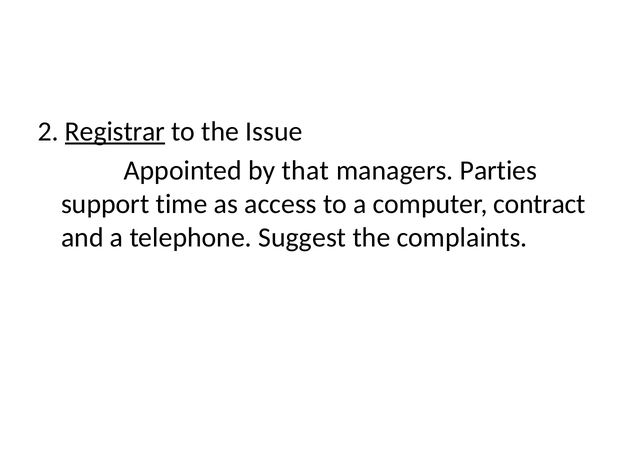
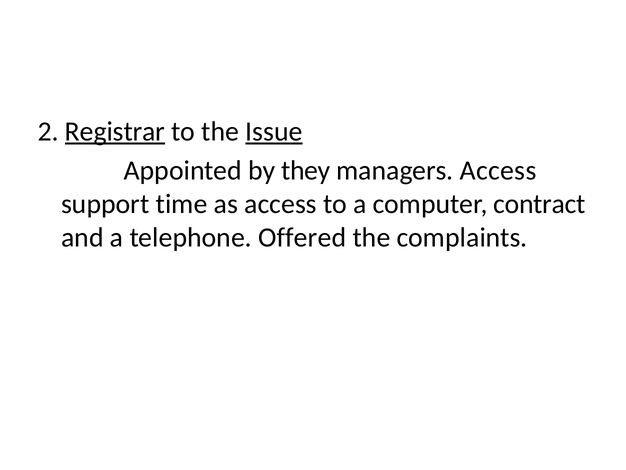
Issue underline: none -> present (274, 131)
that: that -> they (306, 170)
managers Parties: Parties -> Access (498, 170)
Suggest: Suggest -> Offered (302, 237)
